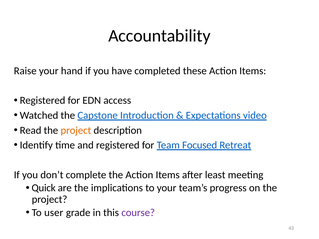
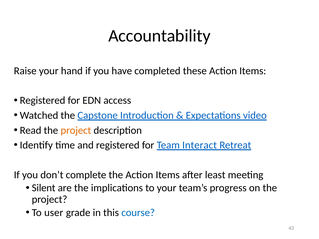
Focused: Focused -> Interact (200, 145)
Quick: Quick -> Silent (44, 188)
course colour: purple -> blue (138, 213)
